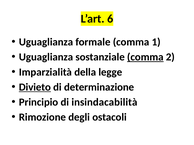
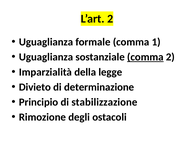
L’art 6: 6 -> 2 (110, 19)
Divieto underline: present -> none (35, 87)
insindacabilità: insindacabilità -> stabilizzazione (104, 102)
